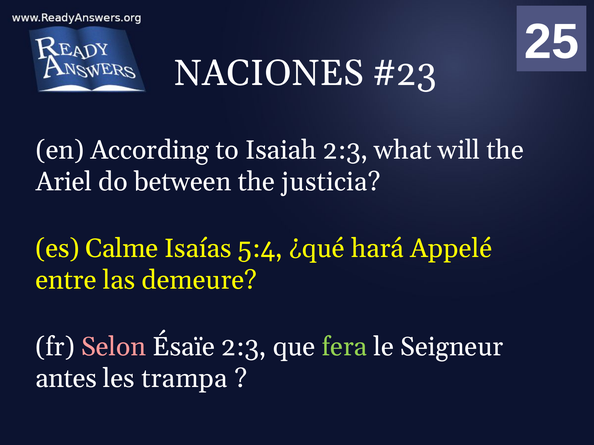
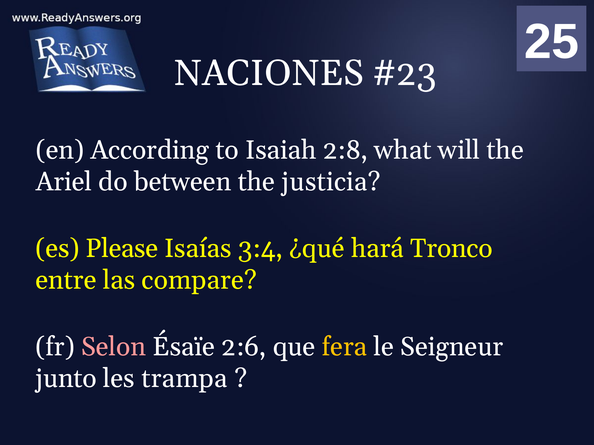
Isaiah 2:3: 2:3 -> 2:8 (345, 150)
Calme: Calme -> Please (122, 249)
5:4: 5:4 -> 3:4 (260, 249)
Appelé: Appelé -> Tronco (451, 249)
demeure: demeure -> compare (199, 280)
Ésaïe 2:3: 2:3 -> 2:6 (244, 347)
fera colour: light green -> yellow (344, 347)
antes: antes -> junto (66, 379)
